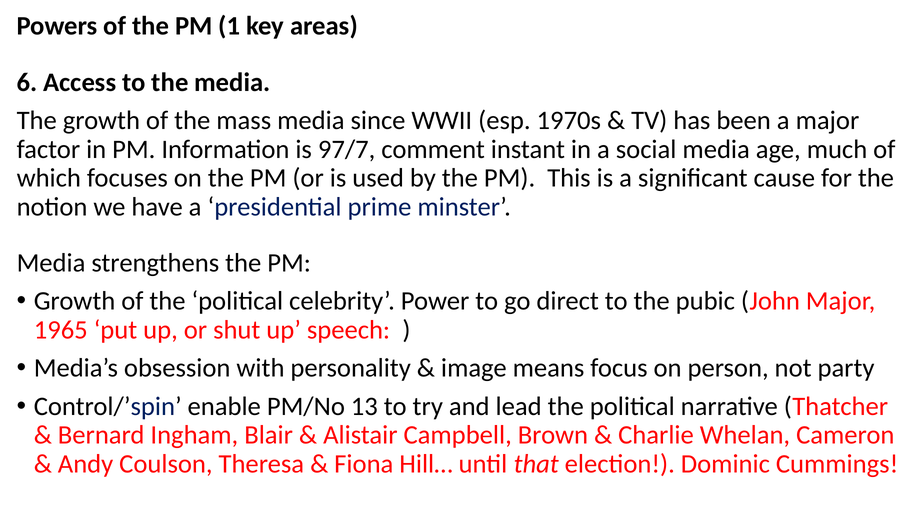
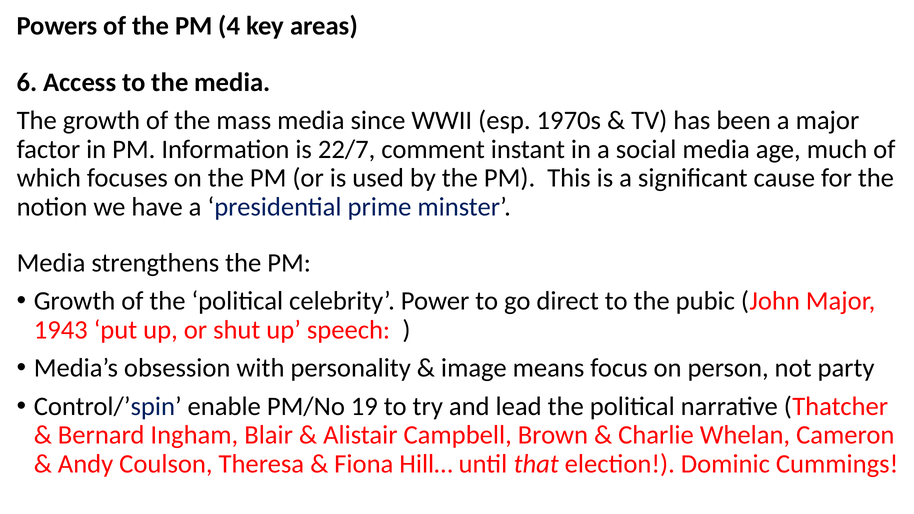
1: 1 -> 4 (229, 26)
97/7: 97/7 -> 22/7 (347, 149)
1965: 1965 -> 1943 (61, 330)
13: 13 -> 19 (364, 406)
